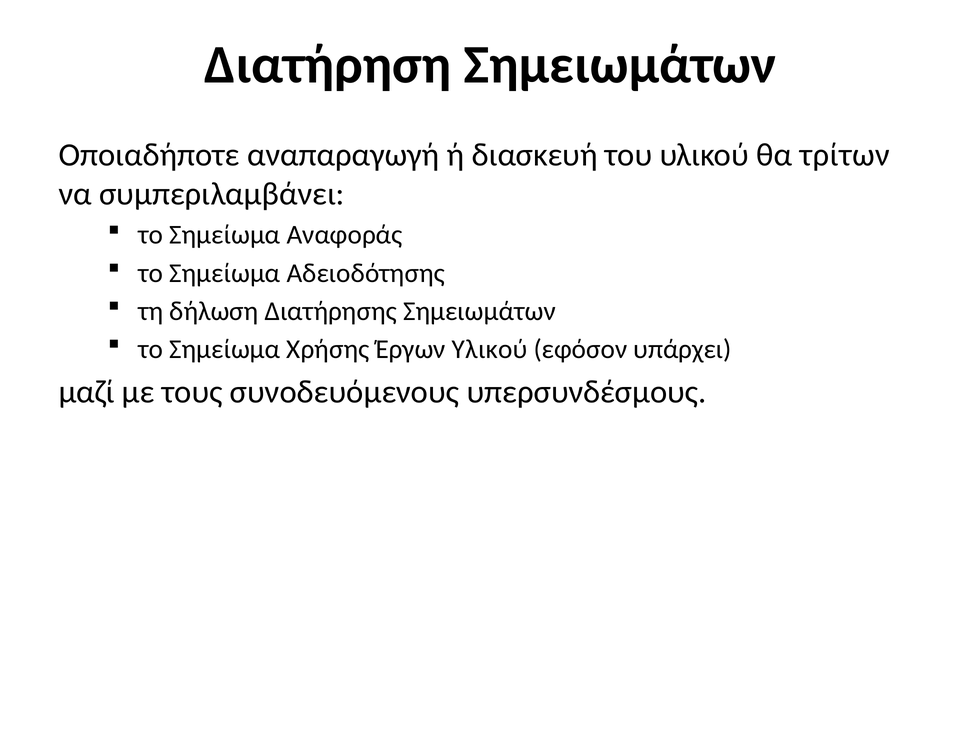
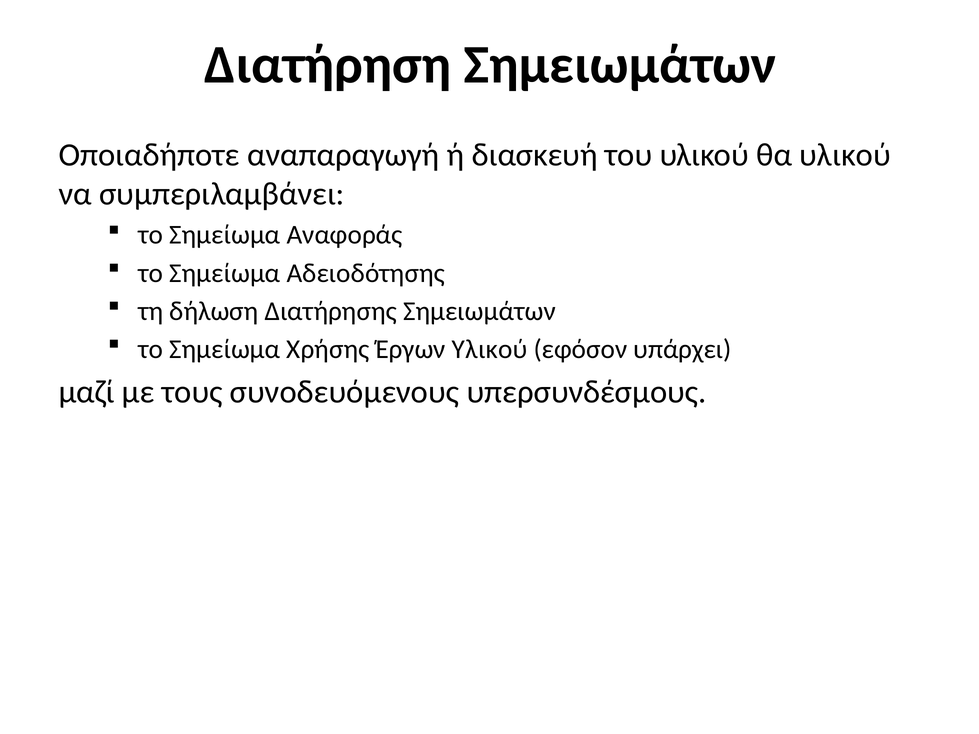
θα τρίτων: τρίτων -> υλικού (845, 155)
